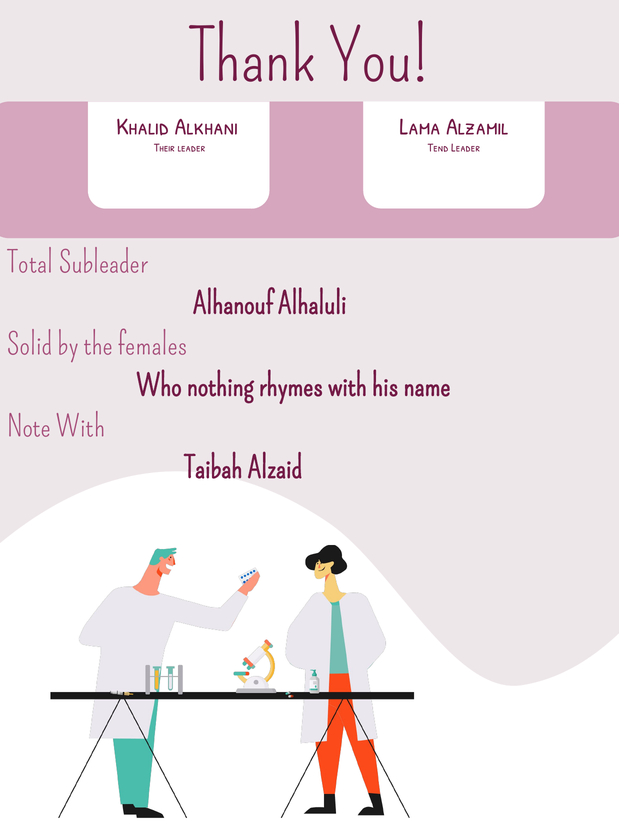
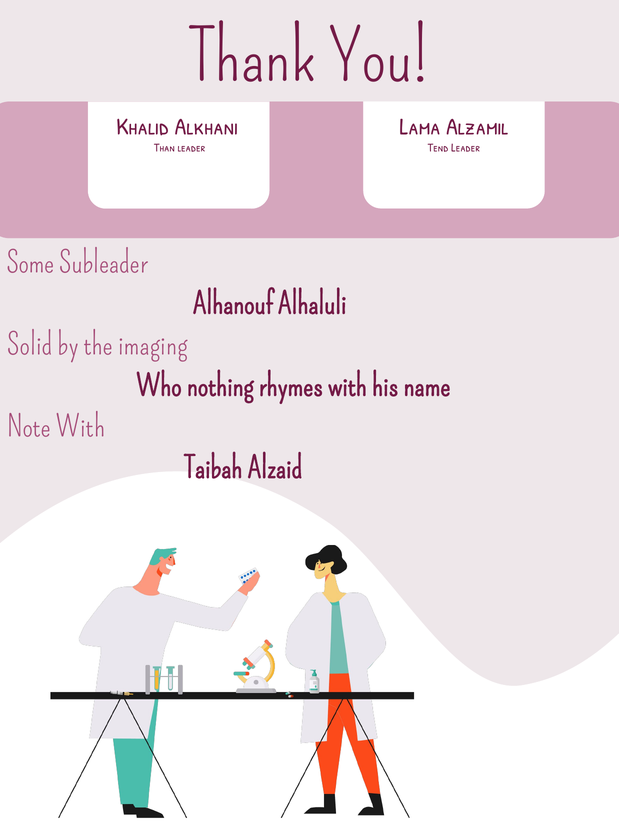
Their: Their -> Than (164, 148)
Total: Total -> Some (31, 263)
females: females -> imaging (153, 345)
